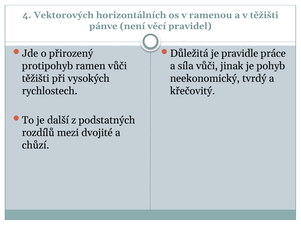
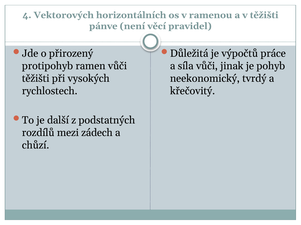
pravidle: pravidle -> výpočtů (240, 54)
dvojité: dvojité -> zádech (97, 133)
